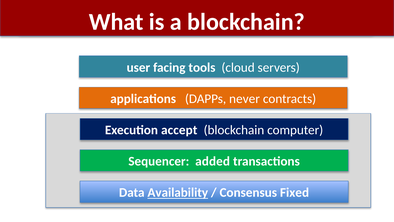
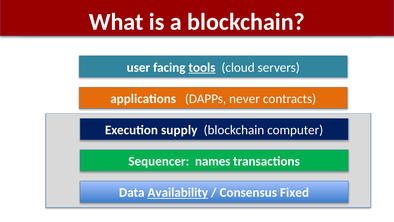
tools underline: none -> present (202, 67)
accept: accept -> supply (179, 130)
added: added -> names (213, 161)
